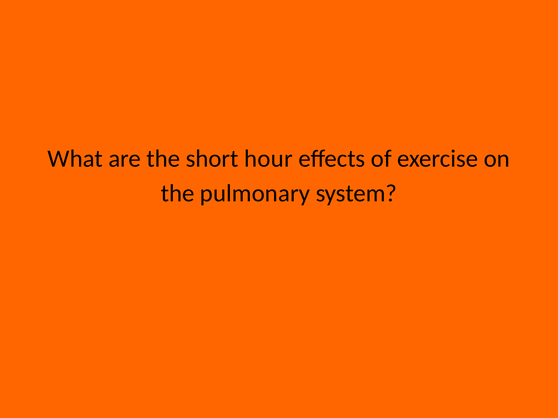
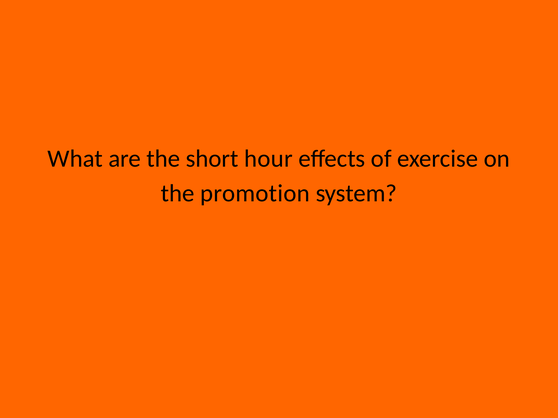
pulmonary: pulmonary -> promotion (255, 194)
